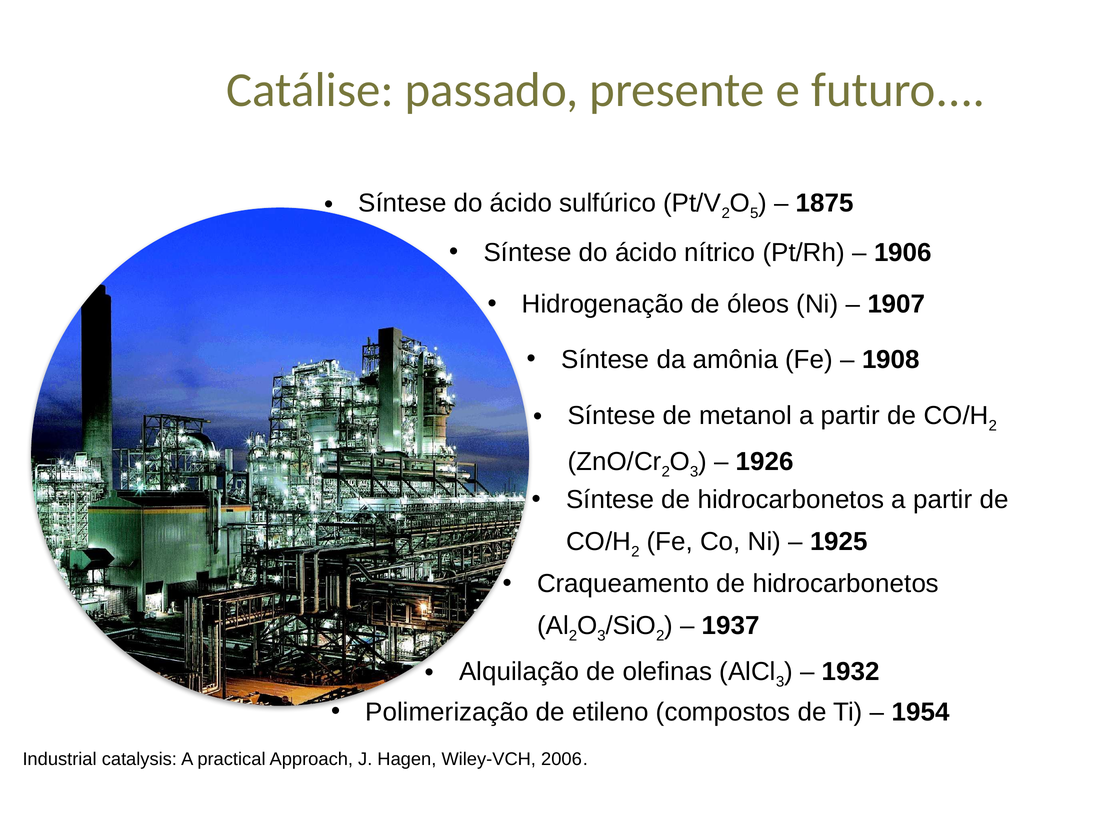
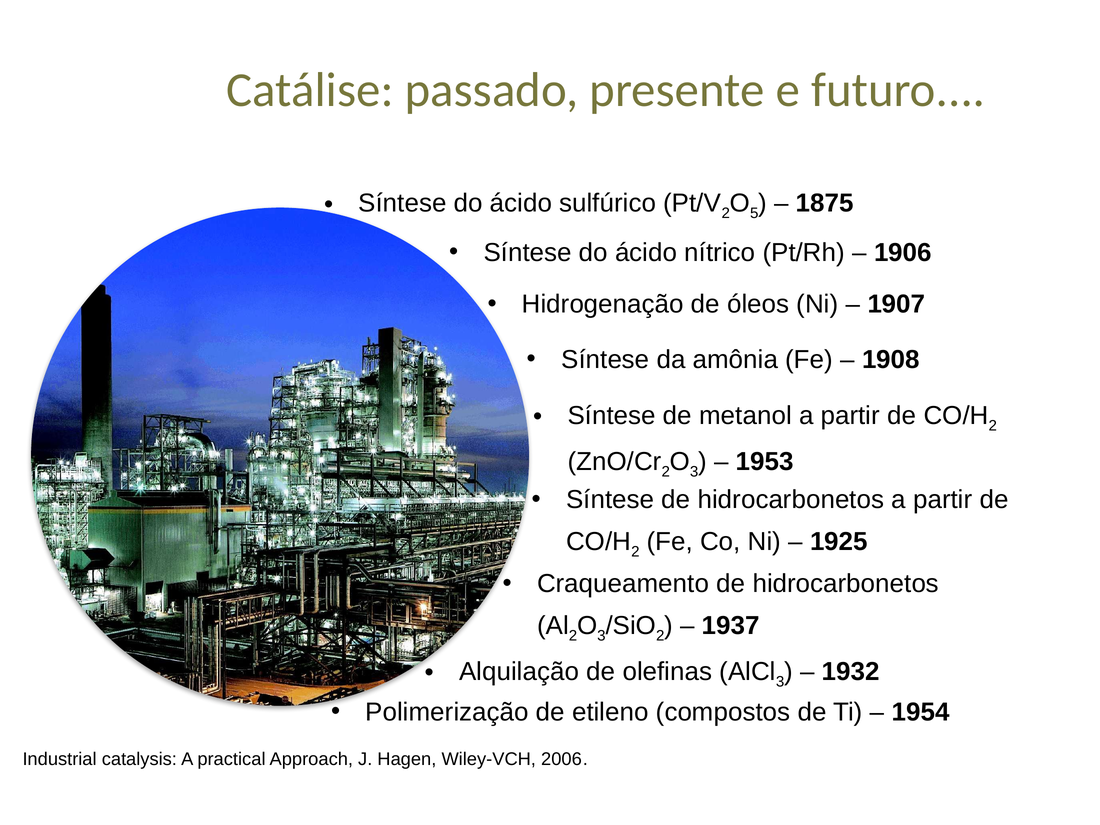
1926: 1926 -> 1953 (765, 462)
